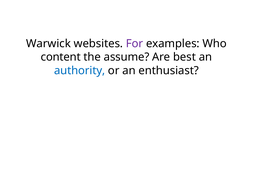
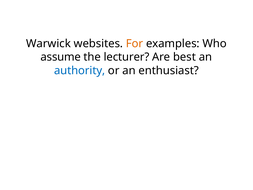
For colour: purple -> orange (135, 43)
content: content -> assume (61, 57)
assume: assume -> lecturer (127, 57)
